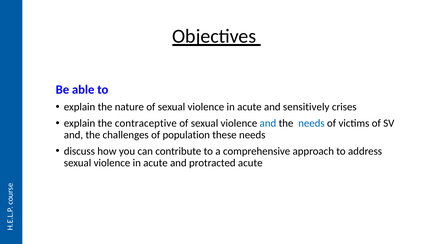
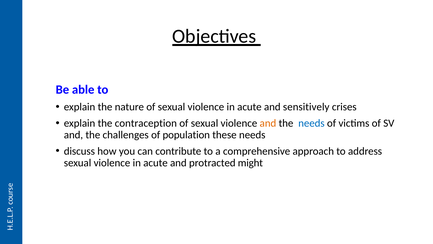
contraceptive: contraceptive -> contraception (146, 123)
and colour: blue -> orange (268, 123)
protracted acute: acute -> might (250, 163)
